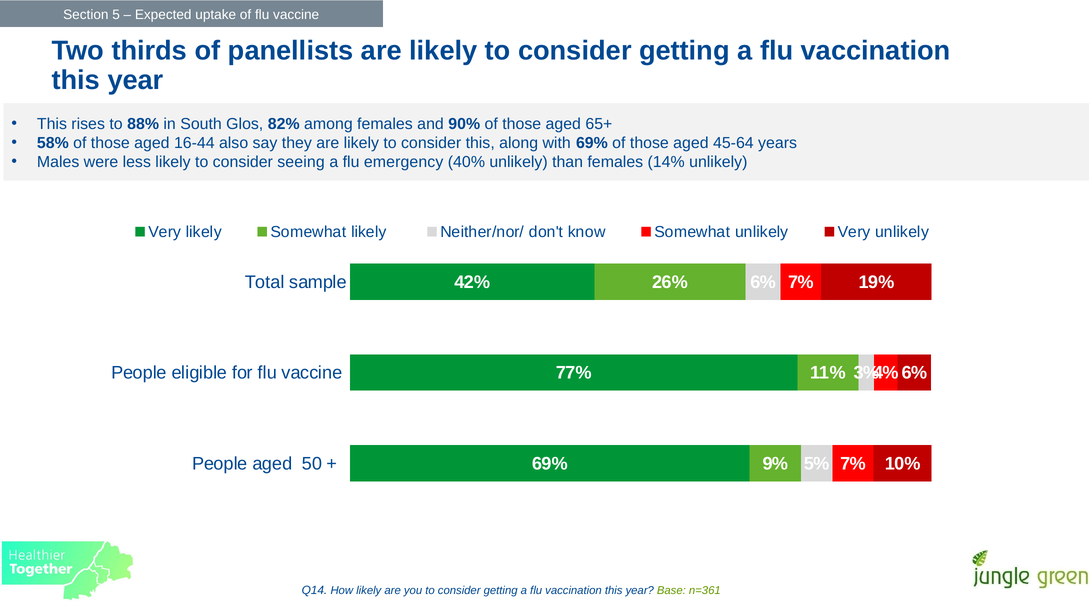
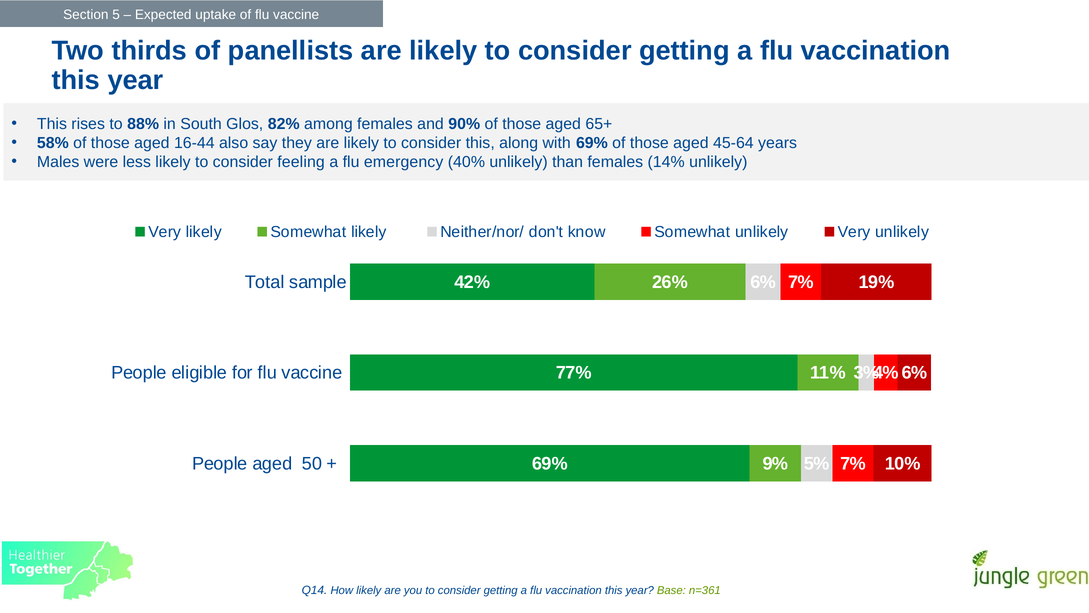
seeing: seeing -> feeling (301, 162)
